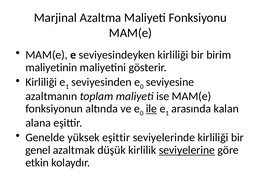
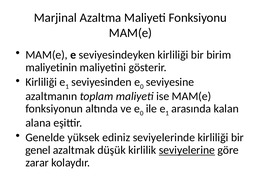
ile underline: present -> none (151, 109)
yüksek eşittir: eşittir -> ediniz (116, 137)
etkin: etkin -> zarar (37, 162)
